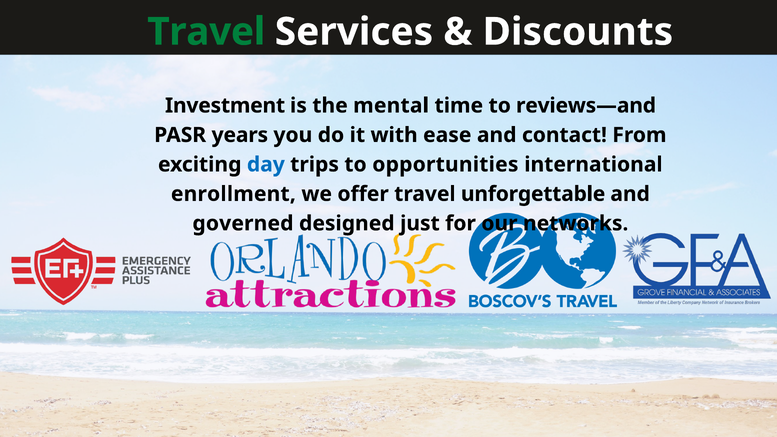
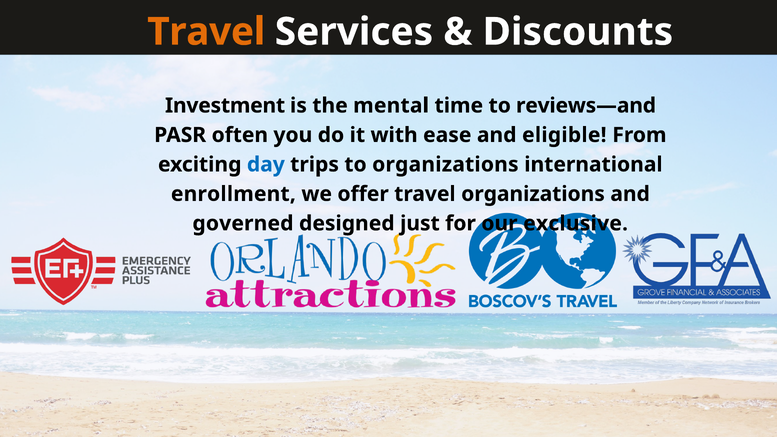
Travel colour: green -> orange (206, 32)
years: years -> often (240, 135)
contact: contact -> eligible (564, 135)
to opportunities: opportunities -> organizations (445, 165)
travel unforgettable: unforgettable -> organizations (533, 194)
networks: networks -> exclusive (576, 223)
